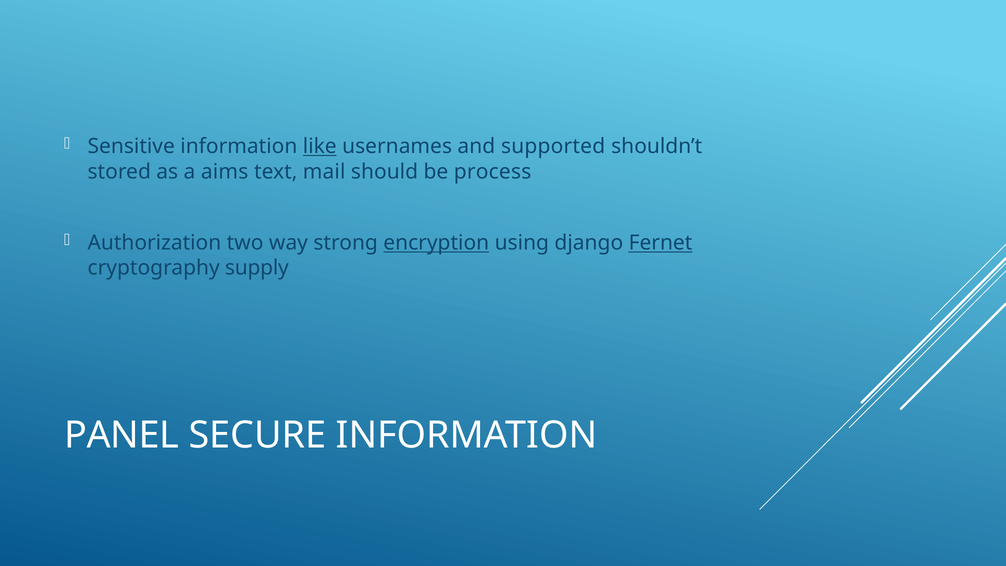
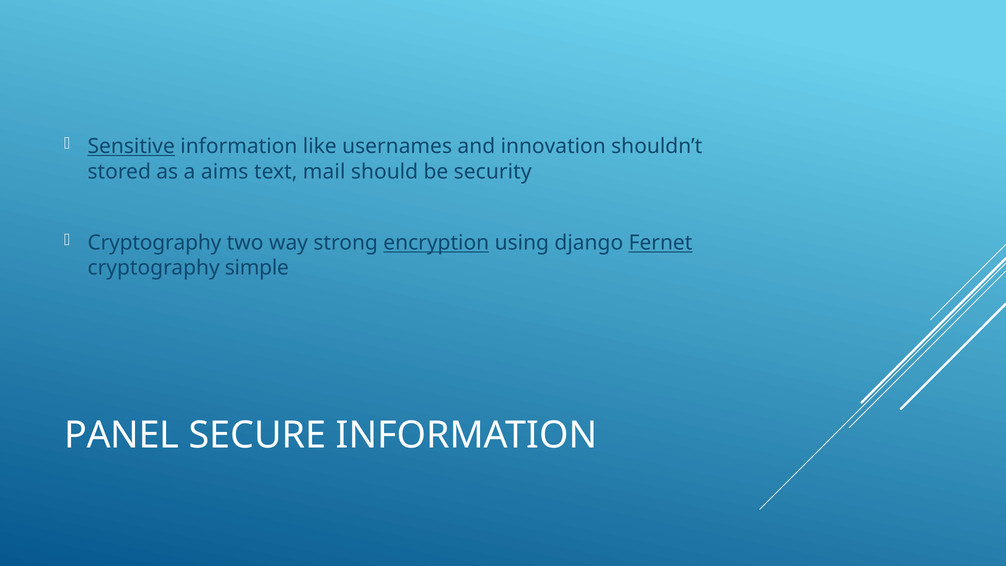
Sensitive underline: none -> present (131, 146)
like underline: present -> none (320, 146)
supported: supported -> innovation (553, 146)
process: process -> security (493, 172)
Authorization: Authorization -> Cryptography (154, 243)
supply: supply -> simple (257, 268)
